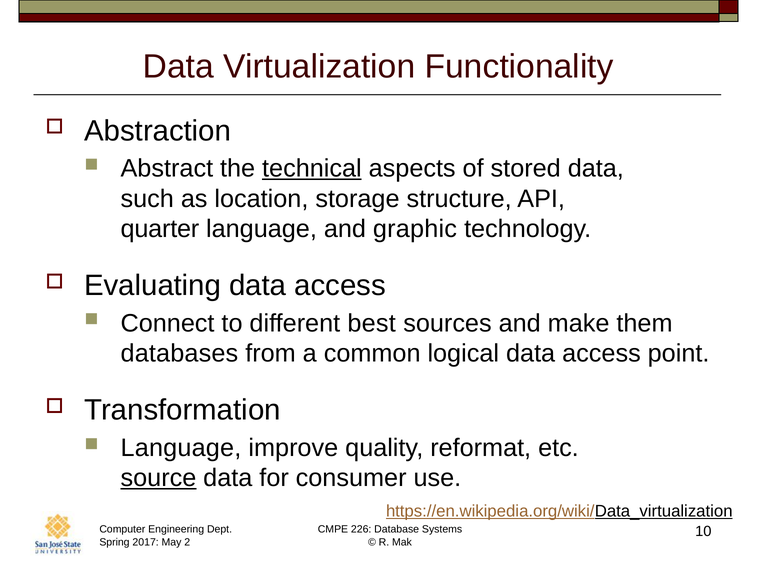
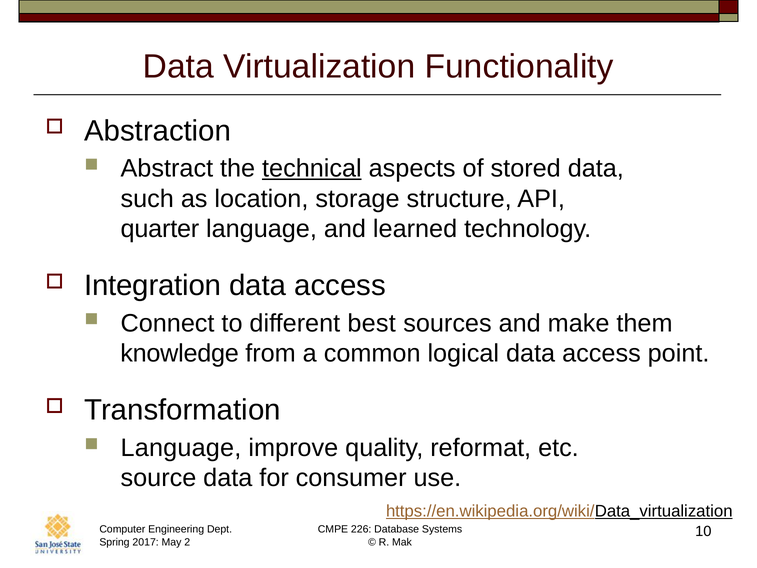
graphic: graphic -> learned (415, 229)
Evaluating: Evaluating -> Integration (153, 286)
databases: databases -> knowledge (180, 353)
source underline: present -> none (158, 478)
